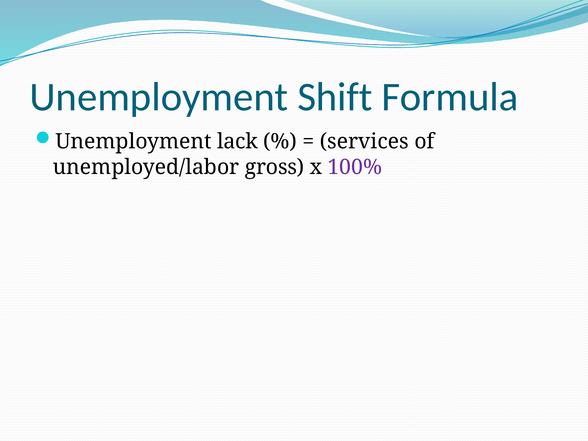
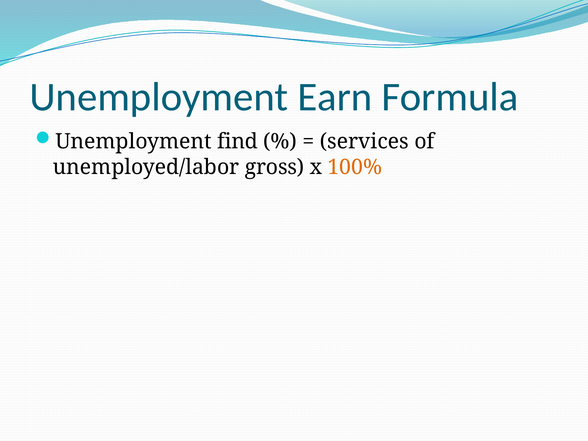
Shift: Shift -> Earn (335, 97)
lack: lack -> find (238, 142)
100% colour: purple -> orange (355, 167)
